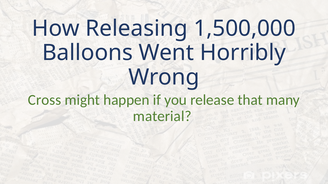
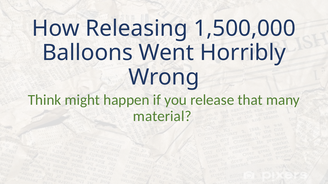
Cross: Cross -> Think (45, 100)
